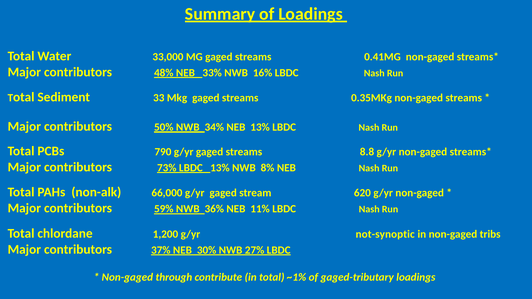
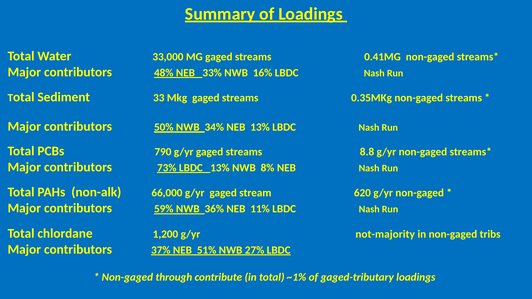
not-synoptic: not-synoptic -> not-majority (385, 234)
30%: 30% -> 51% (207, 250)
